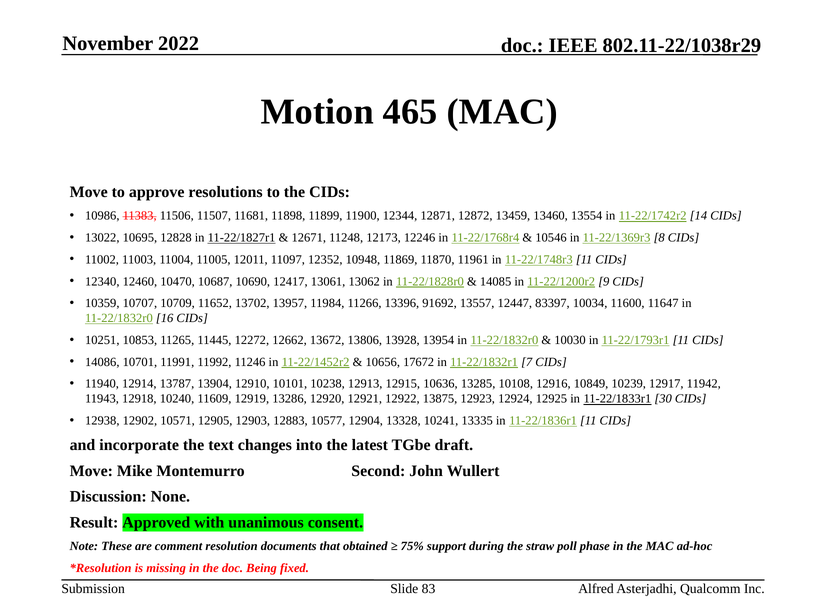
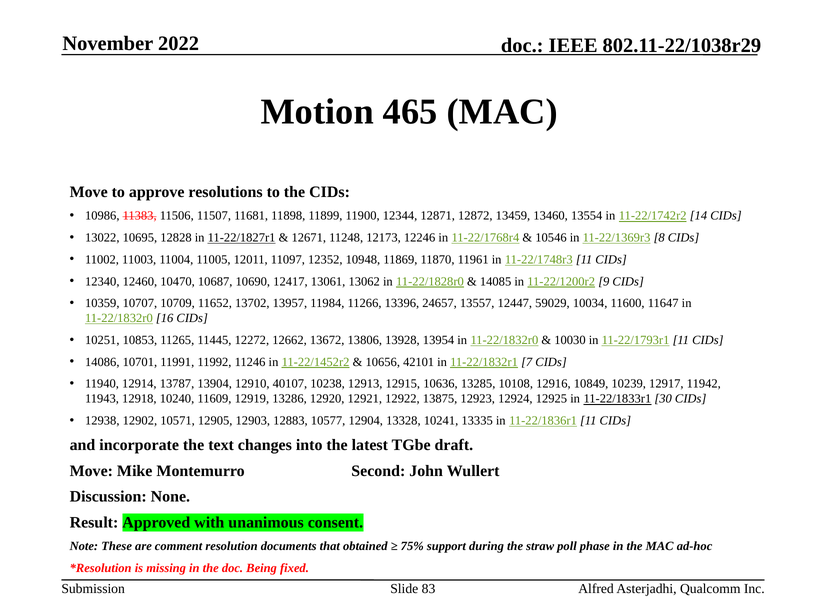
91692: 91692 -> 24657 (440, 303)
83397: 83397 -> 59029 (552, 303)
17672: 17672 -> 42101 (419, 362)
10101: 10101 -> 40107 (290, 384)
